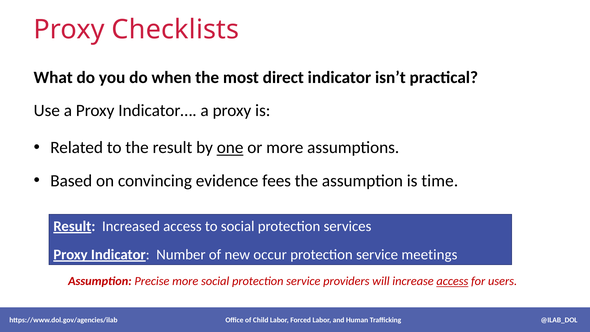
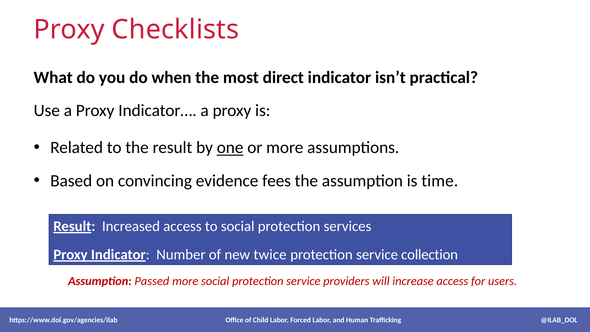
occur: occur -> twice (270, 255)
meetings: meetings -> collection (430, 255)
Precise: Precise -> Passed (152, 281)
access underline: present -> none (452, 281)
